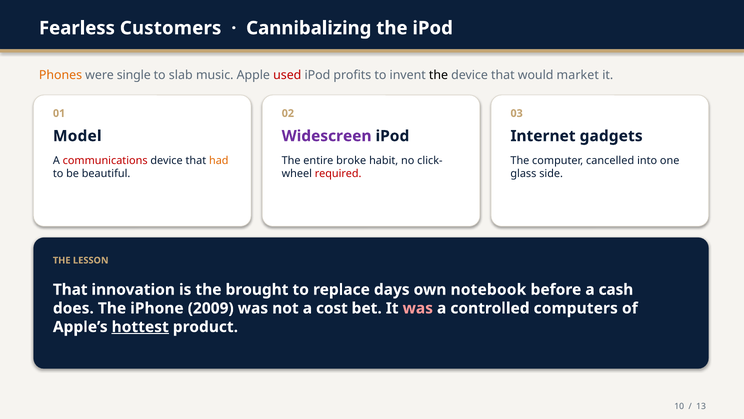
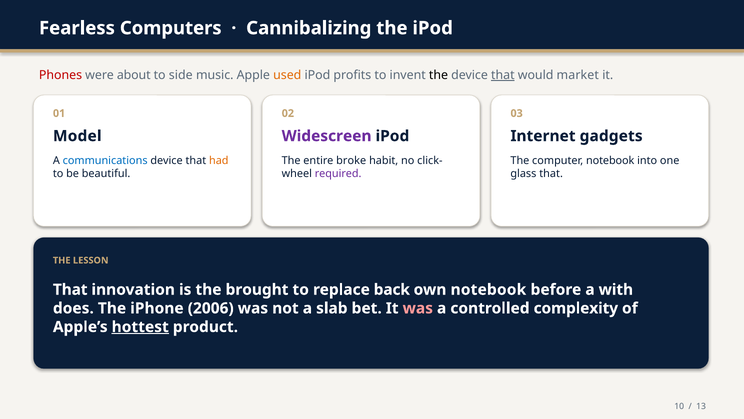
Customers: Customers -> Computers (171, 28)
Phones colour: orange -> red (61, 75)
single: single -> about (134, 75)
slab: slab -> side (181, 75)
used colour: red -> orange (287, 75)
that underline: none -> present (503, 75)
communications colour: red -> blue (105, 161)
computer cancelled: cancelled -> notebook (610, 161)
required colour: red -> purple (338, 174)
glass side: side -> that (551, 174)
days: days -> back (392, 289)
cash: cash -> with (616, 289)
2009: 2009 -> 2006 (211, 308)
cost: cost -> slab (332, 308)
computers: computers -> complexity (576, 308)
